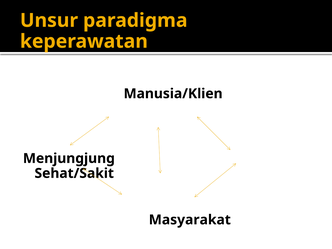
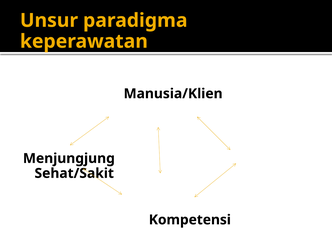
Masyarakat: Masyarakat -> Kompetensi (190, 220)
